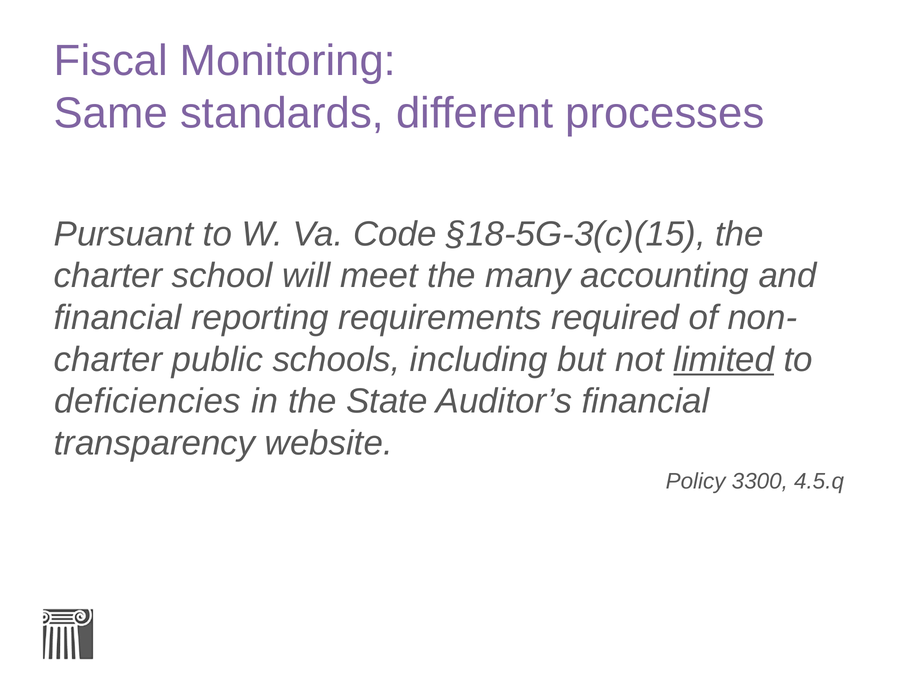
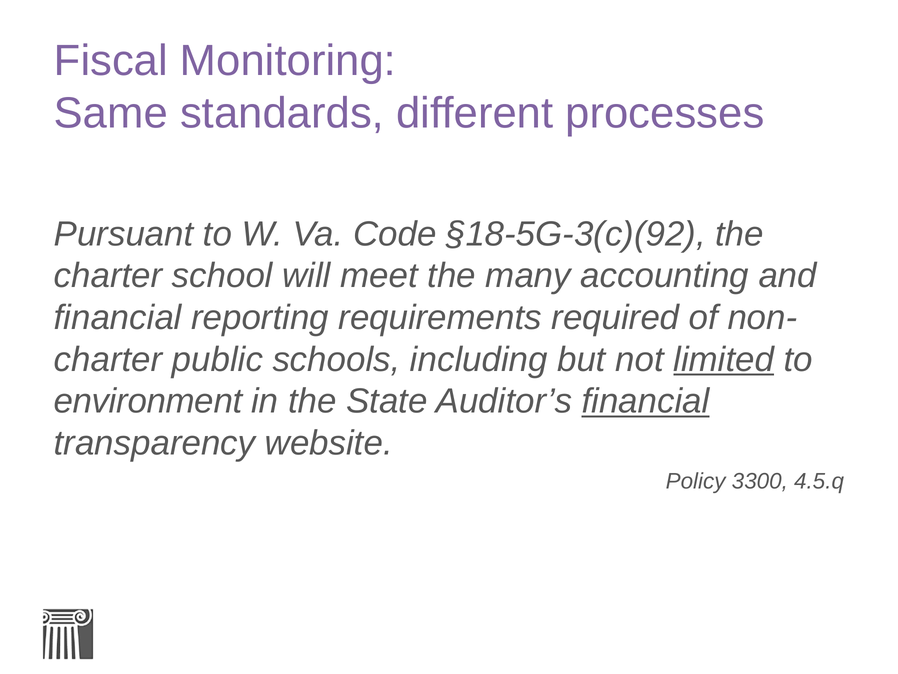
§18-5G-3(c)(15: §18-5G-3(c)(15 -> §18-5G-3(c)(92 (576, 234)
deficiencies: deficiencies -> environment (148, 401)
financial underline: none -> present (646, 401)
